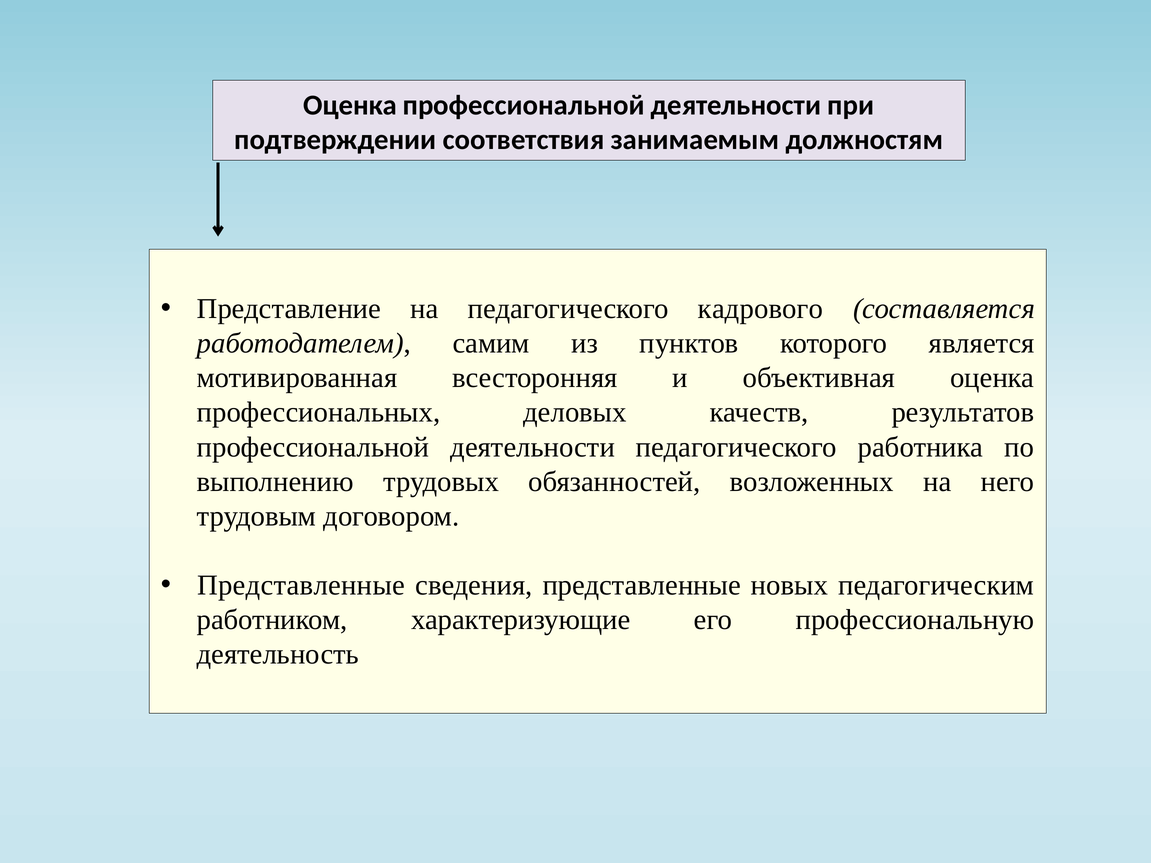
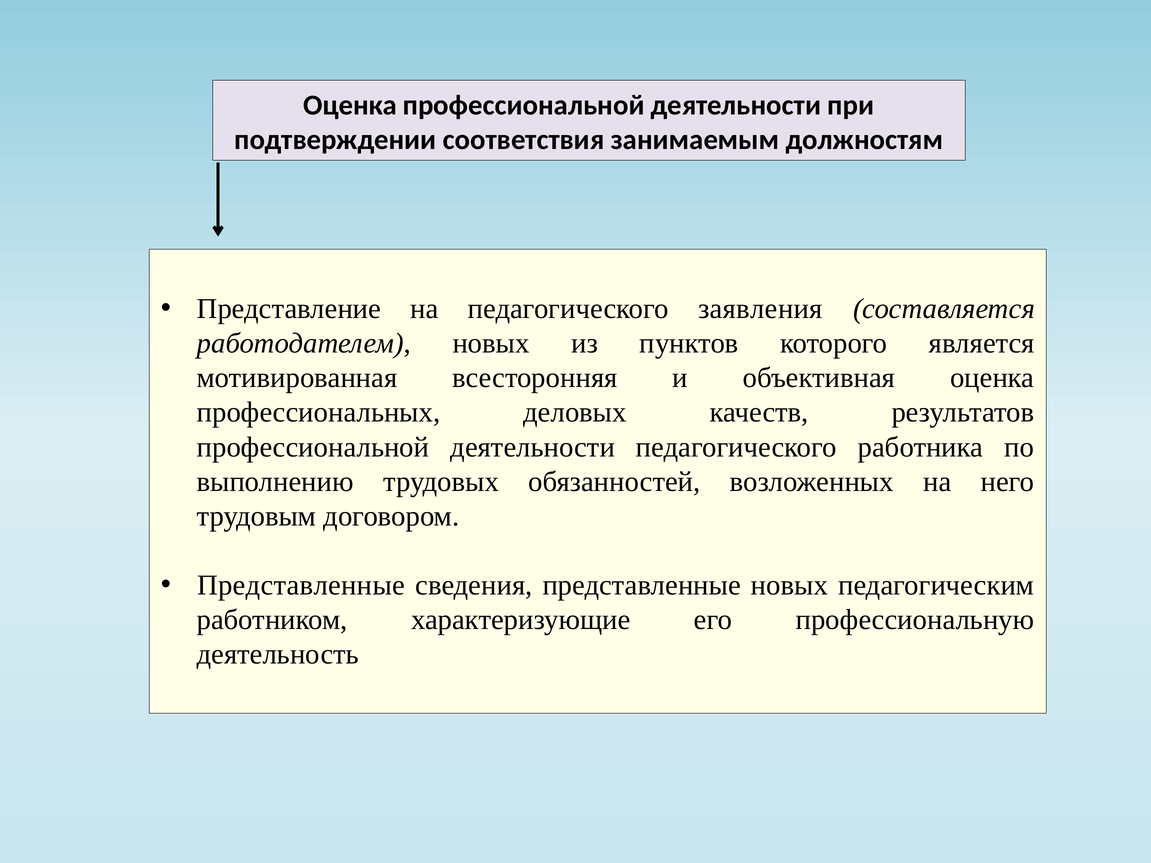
кадрового: кадрового -> заявления (760, 309)
работодателем самим: самим -> новых (491, 344)
